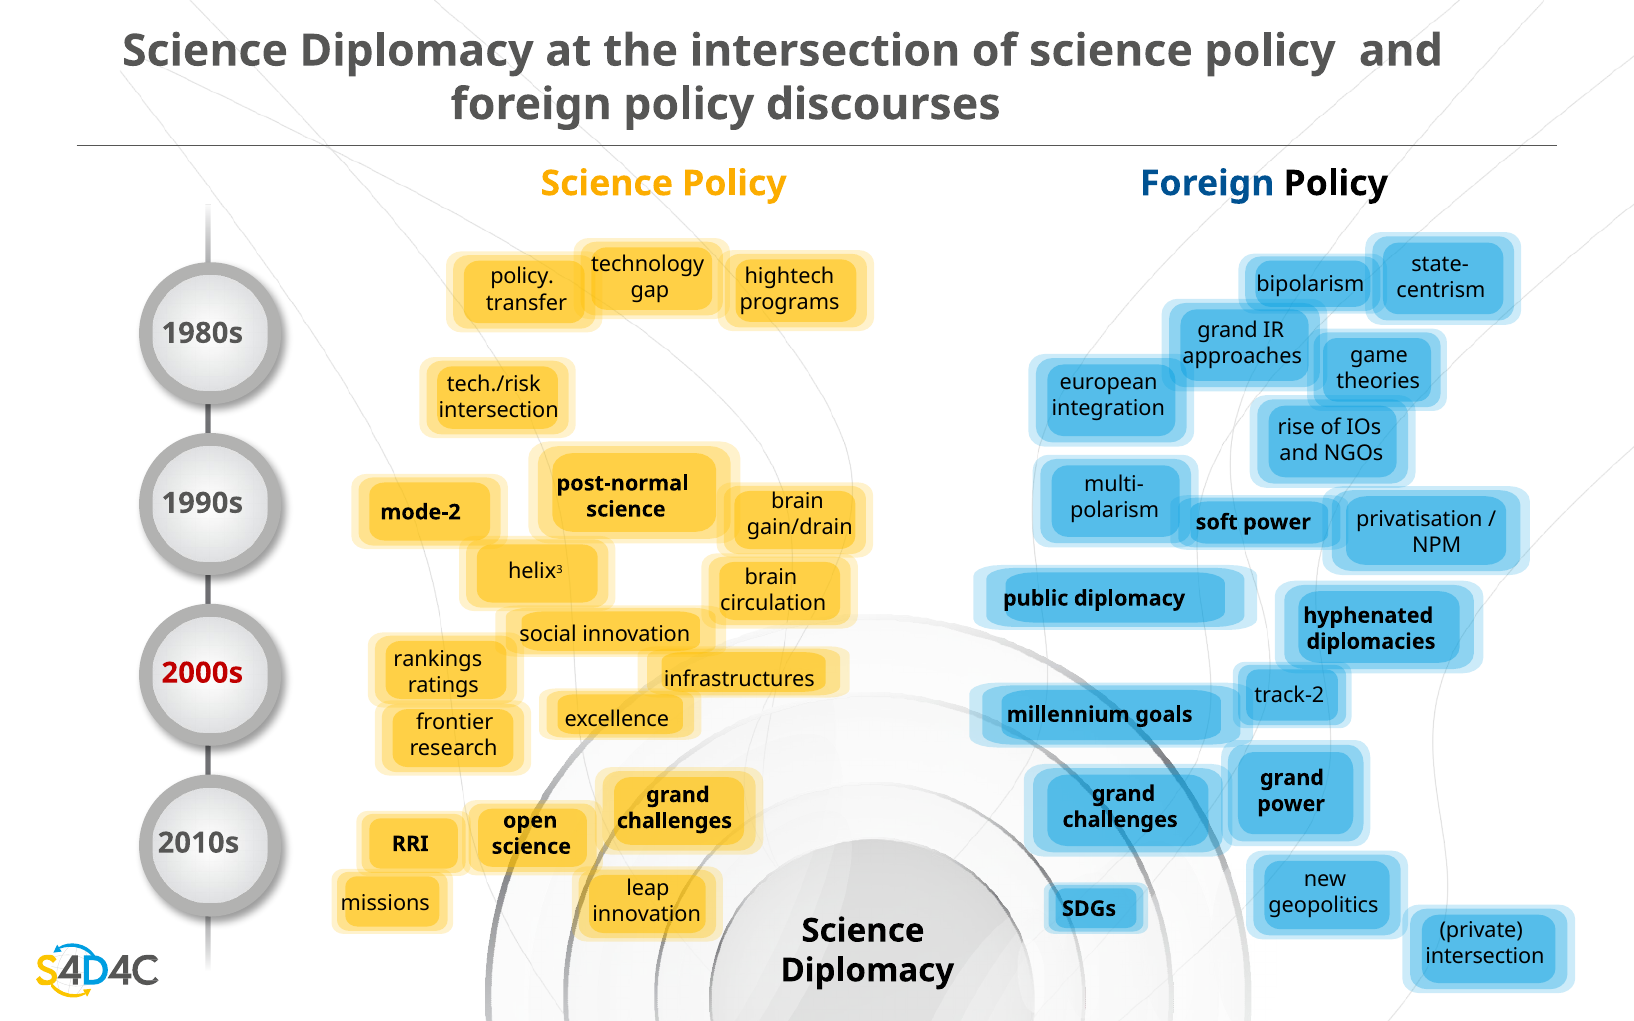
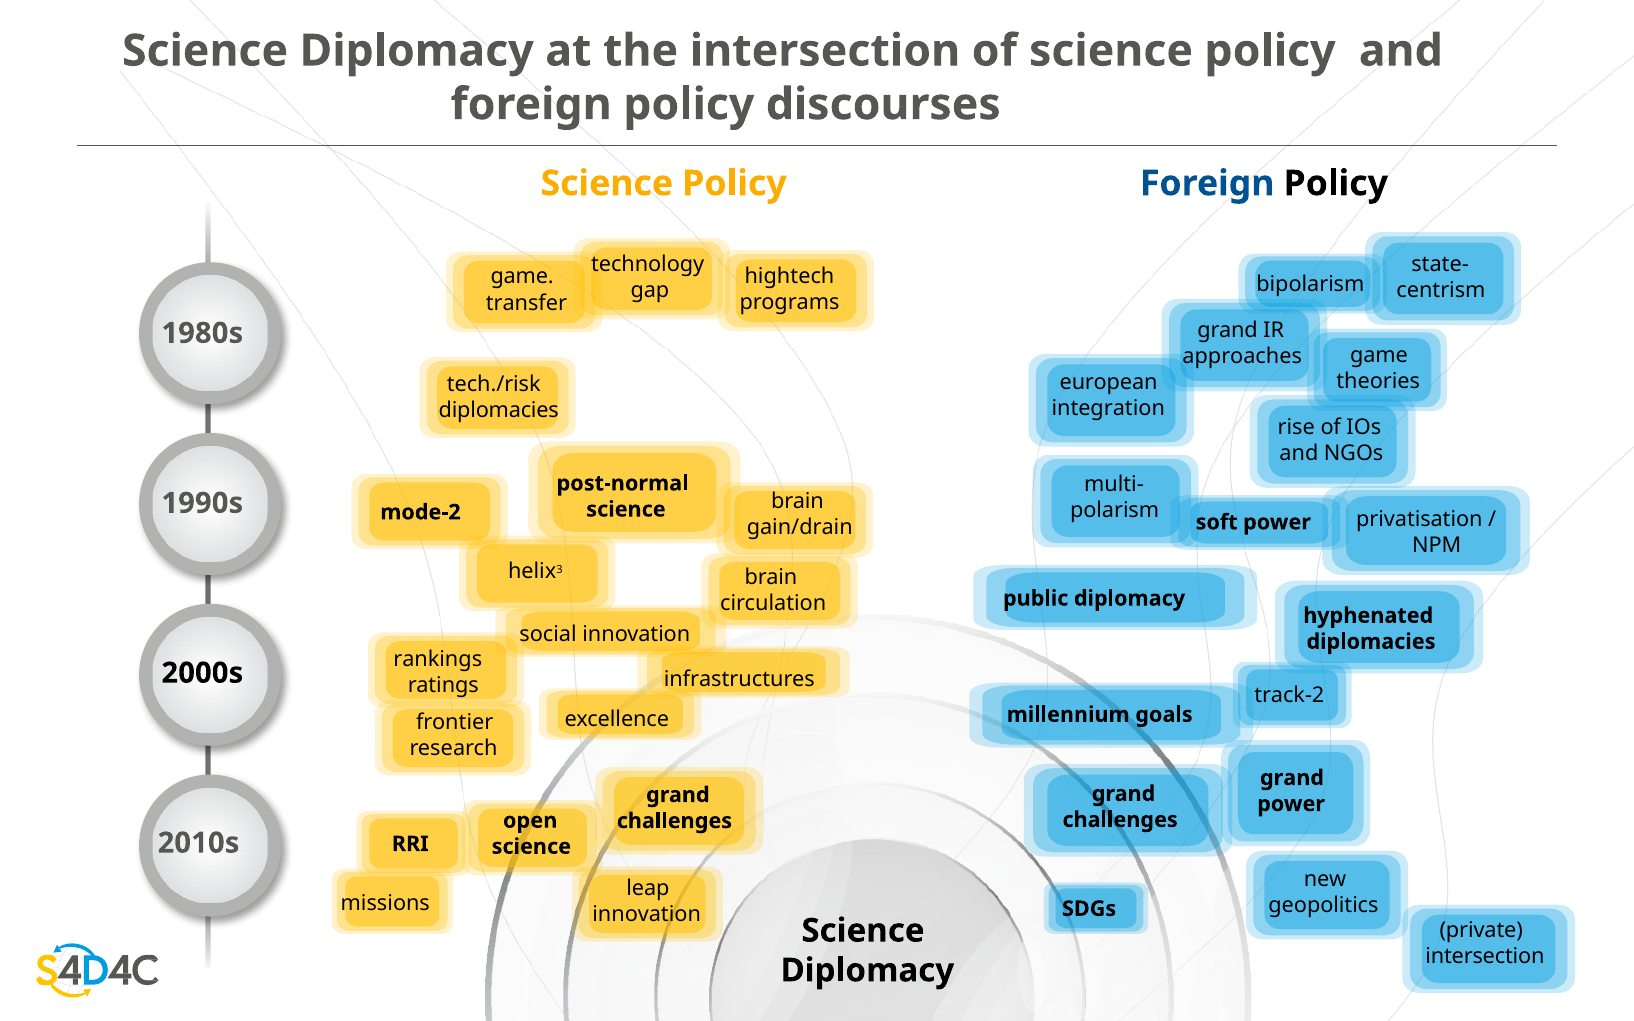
policy: policy -> game (522, 277)
intersection: intersection -> diplomacies (499, 411)
2000s colour: red -> black (202, 673)
